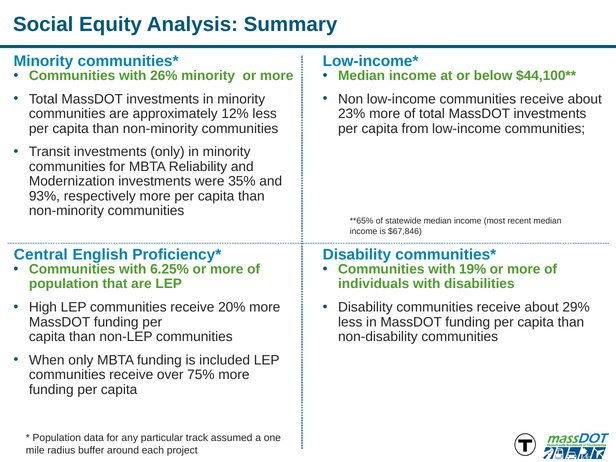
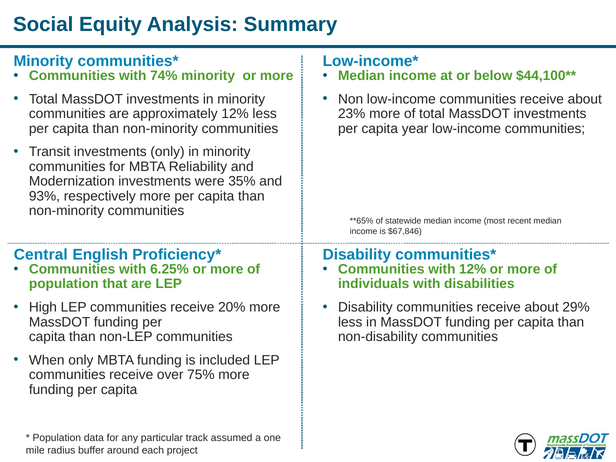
26%: 26% -> 74% (164, 76)
from: from -> year (415, 129)
with 19%: 19% -> 12% (473, 269)
